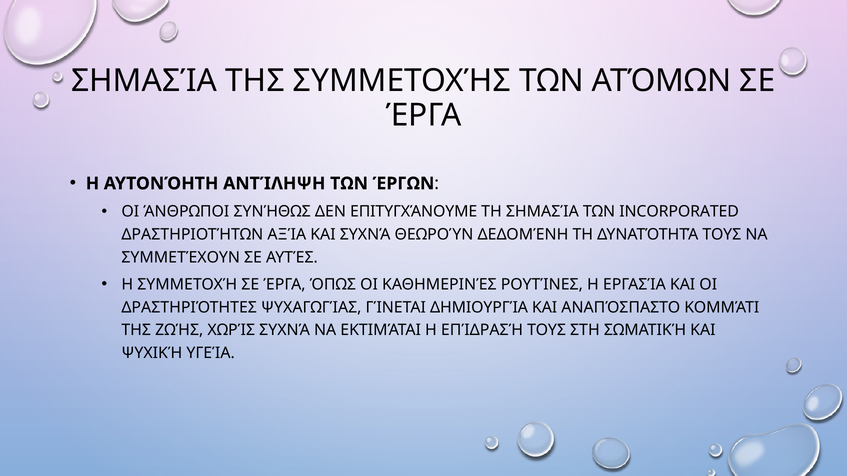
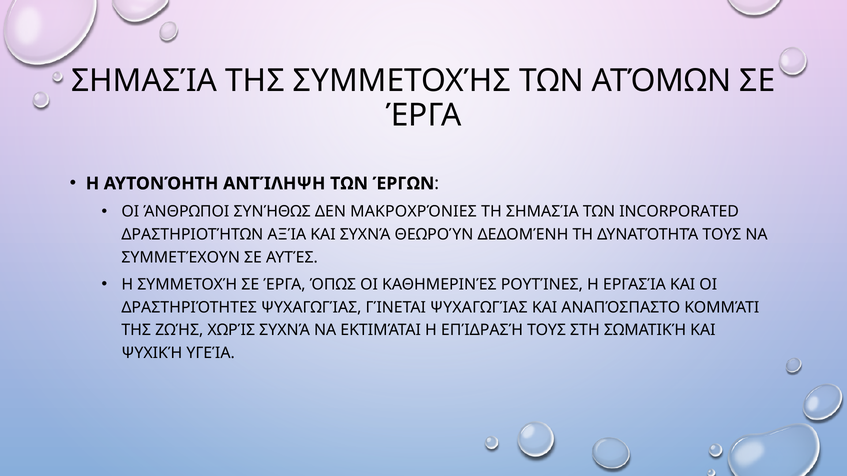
ΕΠΙΤΥΓΧΆΝΟΥΜΕ: ΕΠΙΤΥΓΧΆΝΟΥΜΕ -> ΜΑΚΡΟΧΡΌΝΙΕΣ (414, 212)
ΓΊΝΕΤΑΙ ΔΗΜΙΟΥΡΓΊΑ: ΔΗΜΙΟΥΡΓΊΑ -> ΨΥΧΑΓΩΓΊΑΣ (479, 308)
